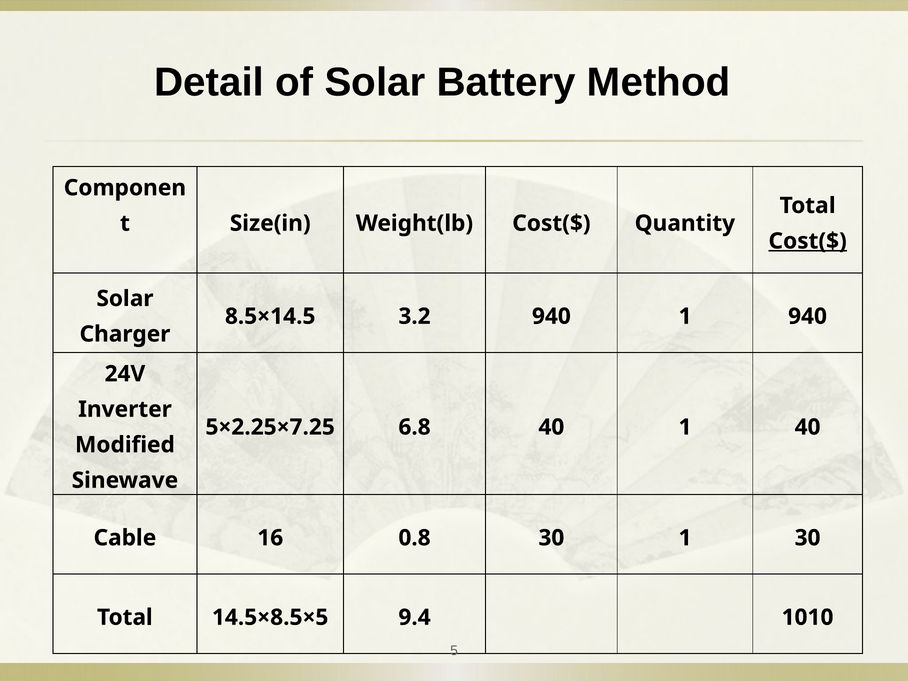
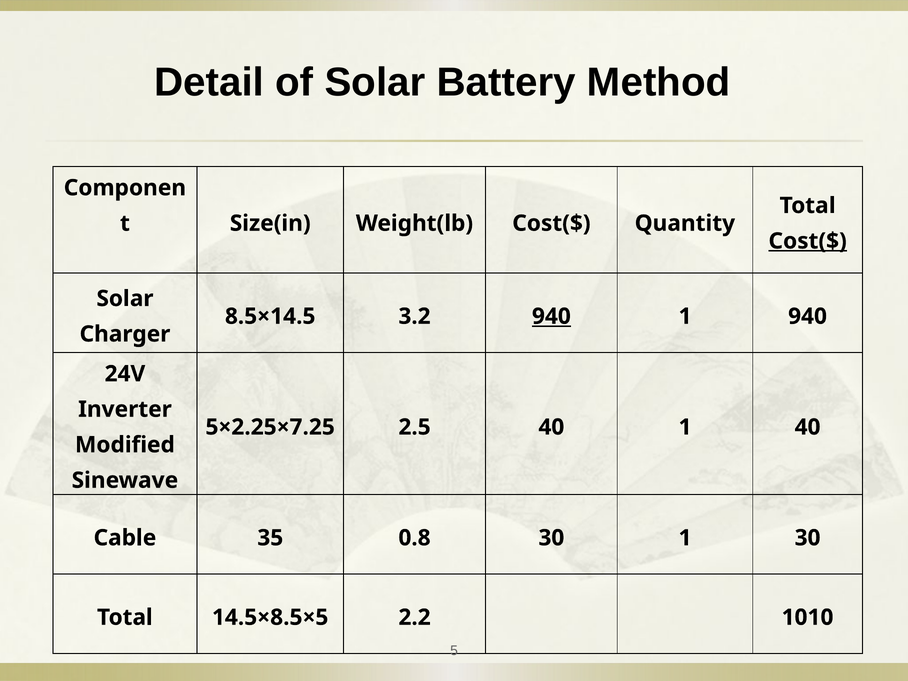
940 underline: none -> present (551, 316)
6.8: 6.8 -> 2.5 (415, 427)
16: 16 -> 35 (270, 538)
9.4: 9.4 -> 2.2 (415, 617)
